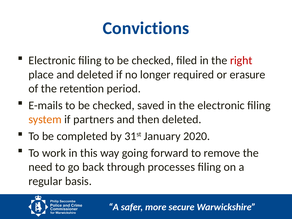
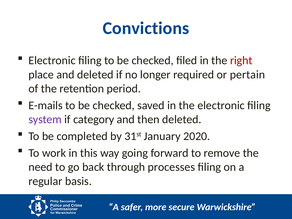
erasure: erasure -> pertain (247, 75)
system colour: orange -> purple (45, 120)
partners: partners -> category (94, 120)
